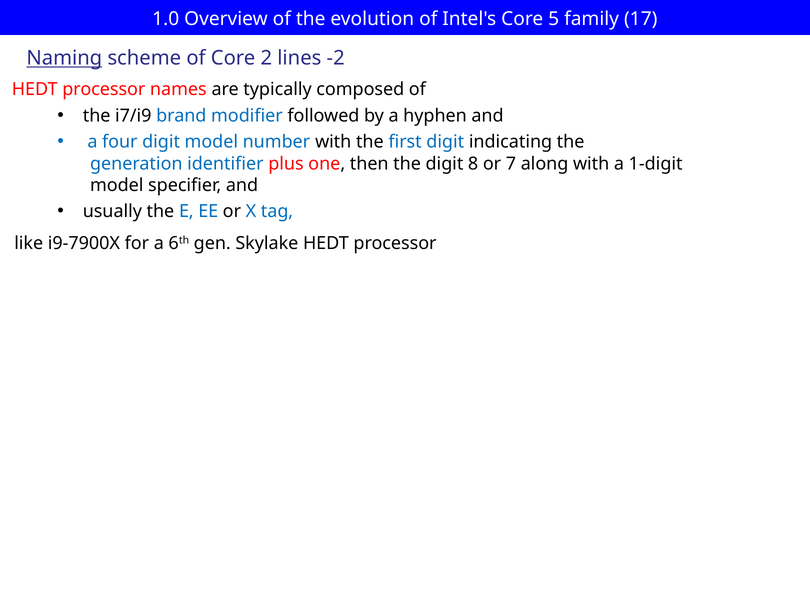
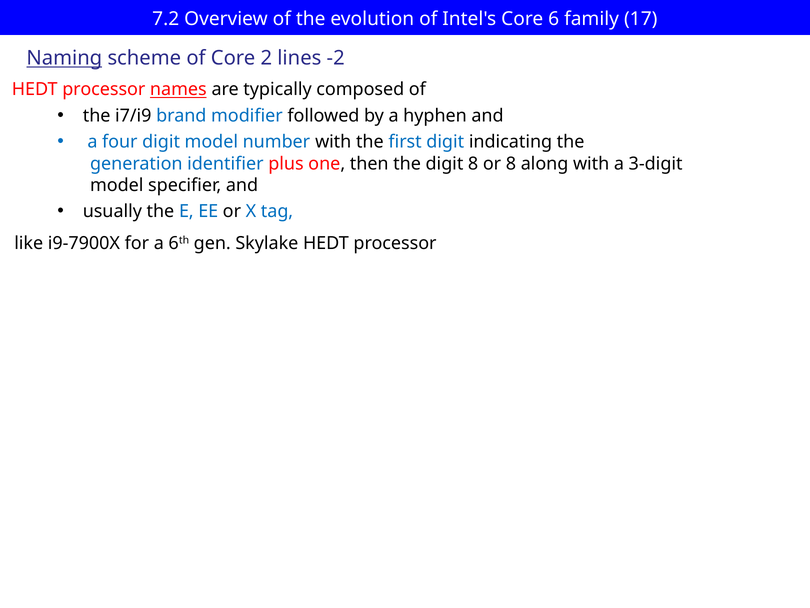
1.0: 1.0 -> 7.2 (166, 19)
5: 5 -> 6 (554, 19)
names underline: none -> present (178, 89)
or 7: 7 -> 8 (511, 163)
1-digit: 1-digit -> 3-digit (656, 163)
